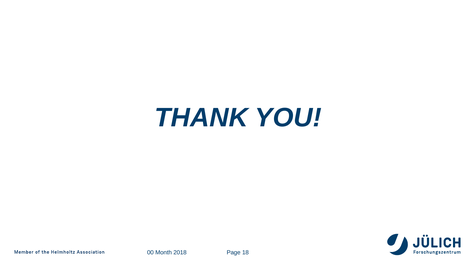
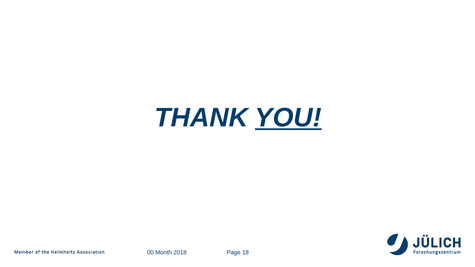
YOU underline: none -> present (288, 118)
